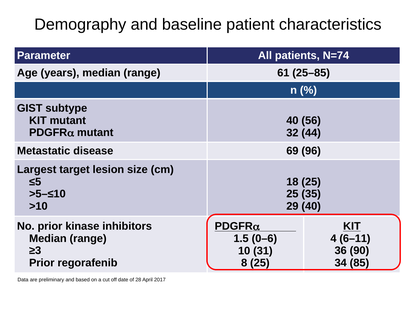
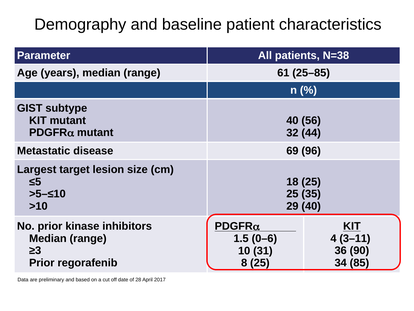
N=74: N=74 -> N=38 (336, 56)
6–11: 6–11 -> 3–11 (355, 238)
